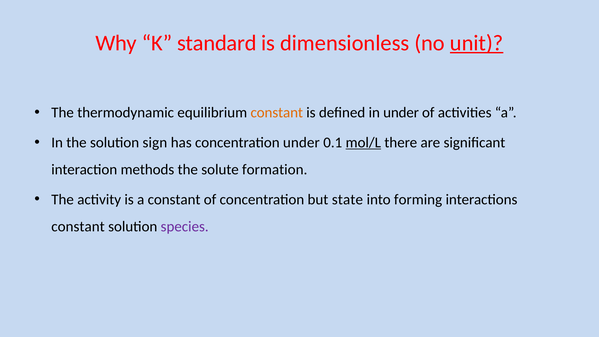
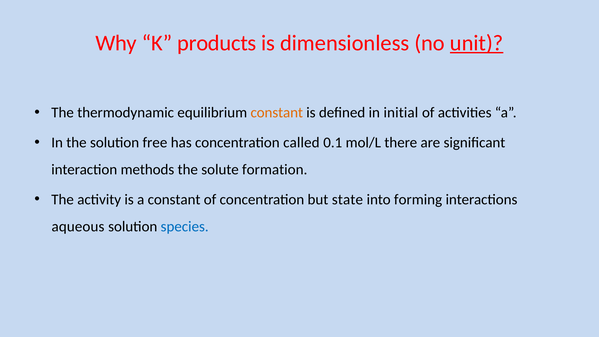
standard: standard -> products (217, 43)
in under: under -> initial (401, 113)
sign: sign -> free (155, 143)
concentration under: under -> called (301, 143)
mol/L underline: present -> none (363, 143)
constant: constant -> aqueous (78, 226)
species colour: purple -> blue (185, 226)
